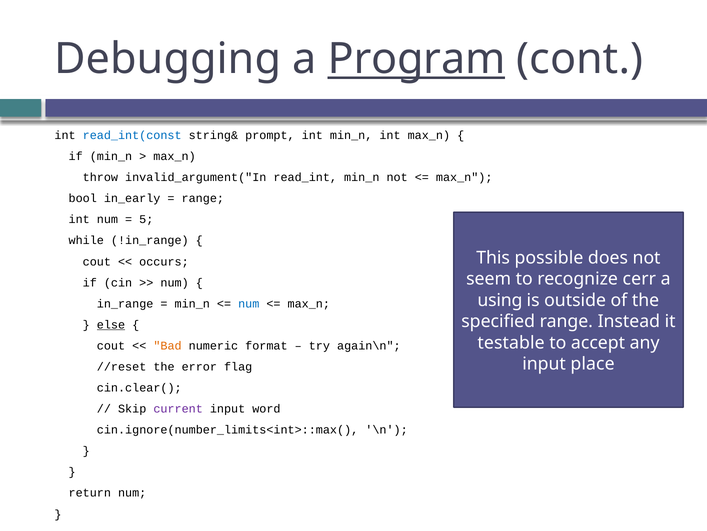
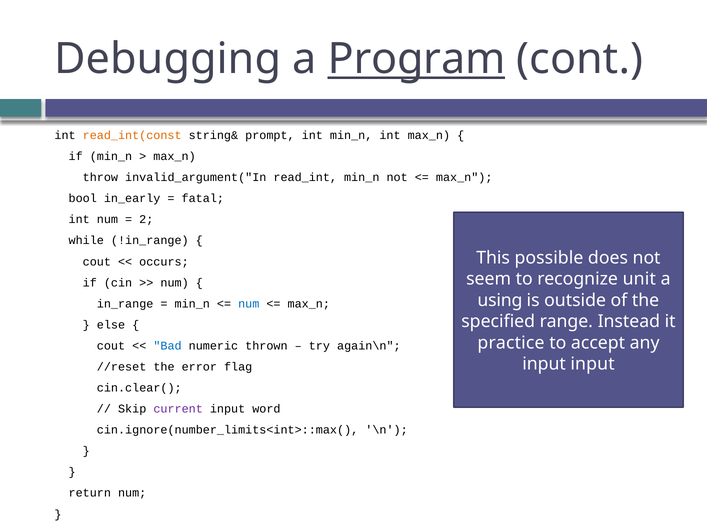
read_int(const colour: blue -> orange (132, 135)
range: range -> fatal (203, 198)
5: 5 -> 2 (146, 219)
cerr: cerr -> unit (639, 279)
else underline: present -> none (111, 324)
testable: testable -> practice (511, 342)
Bad colour: orange -> blue (168, 345)
format: format -> thrown (266, 345)
input place: place -> input (593, 364)
